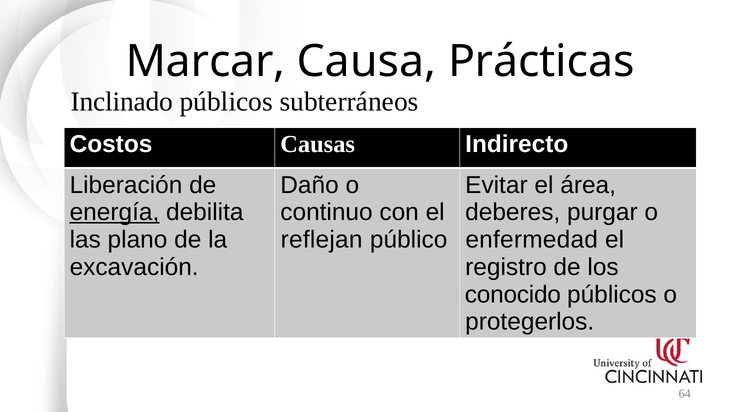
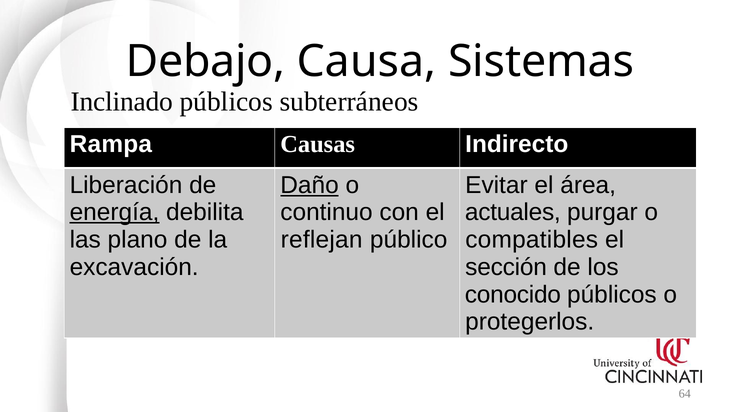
Marcar: Marcar -> Debajo (205, 62)
Prácticas: Prácticas -> Sistemas (541, 62)
Costos: Costos -> Rampa (111, 145)
Daño underline: none -> present (310, 185)
deberes: deberes -> actuales (513, 213)
enfermedad: enfermedad -> compatibles (532, 240)
registro: registro -> sección (506, 267)
